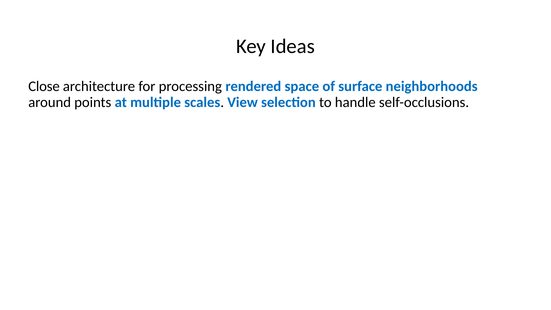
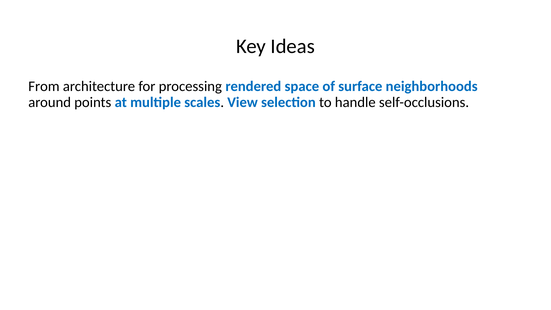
Close: Close -> From (44, 86)
